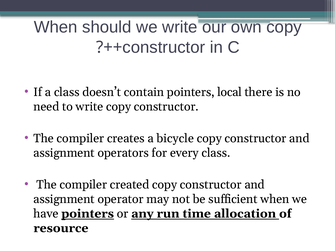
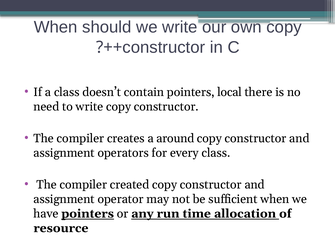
bicycle: bicycle -> around (175, 138)
